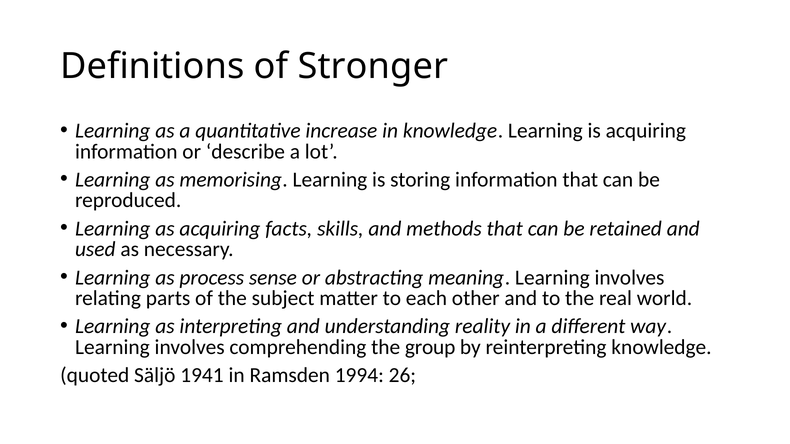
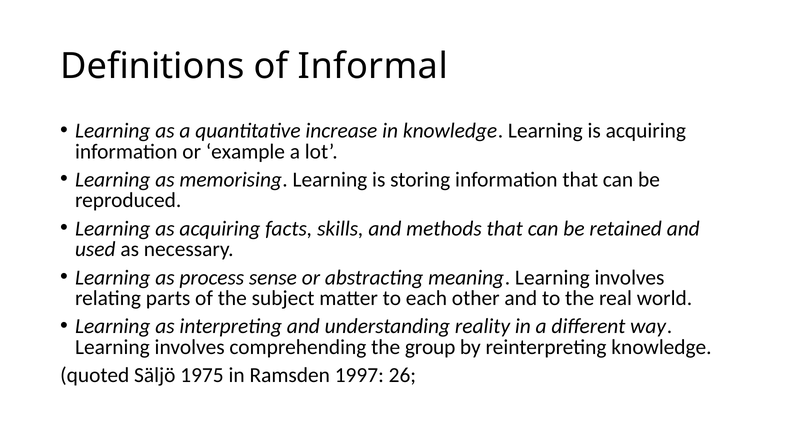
Stronger: Stronger -> Informal (373, 66)
describe: describe -> example (245, 152)
1941: 1941 -> 1975 (202, 376)
1994: 1994 -> 1997 (359, 376)
